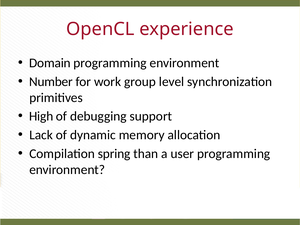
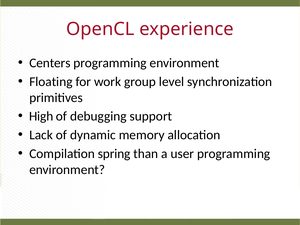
Domain: Domain -> Centers (50, 63)
Number: Number -> Floating (51, 82)
